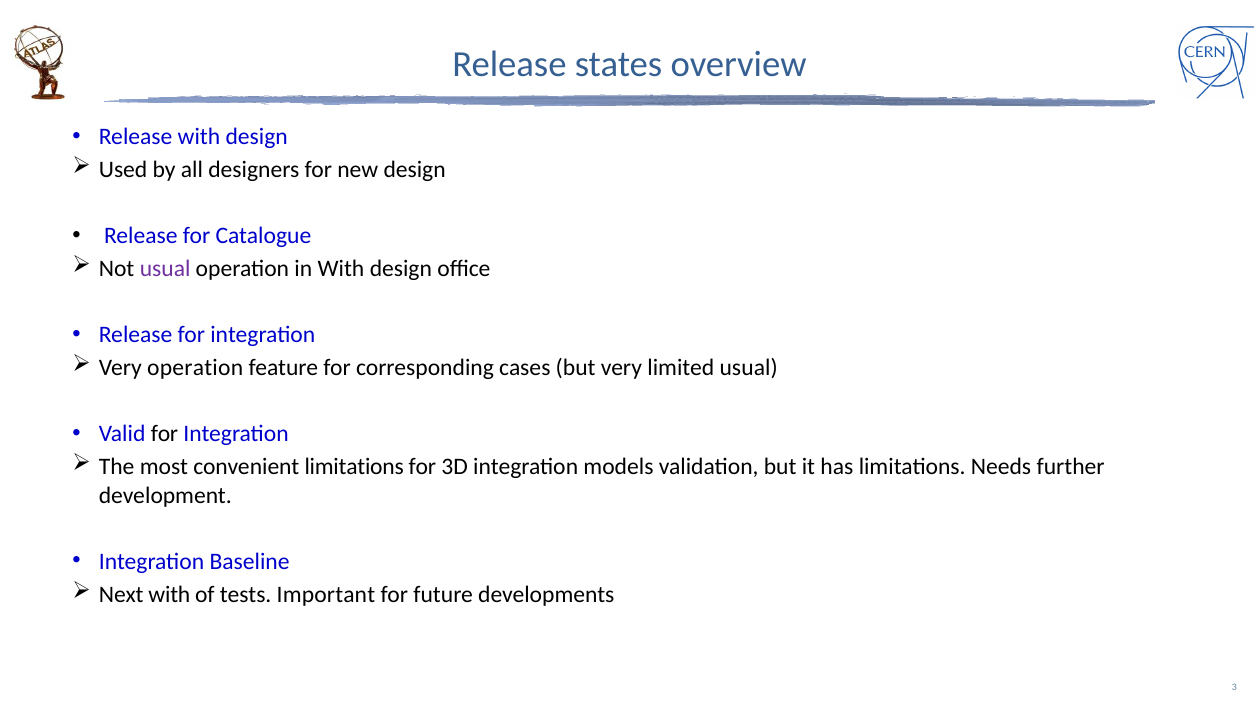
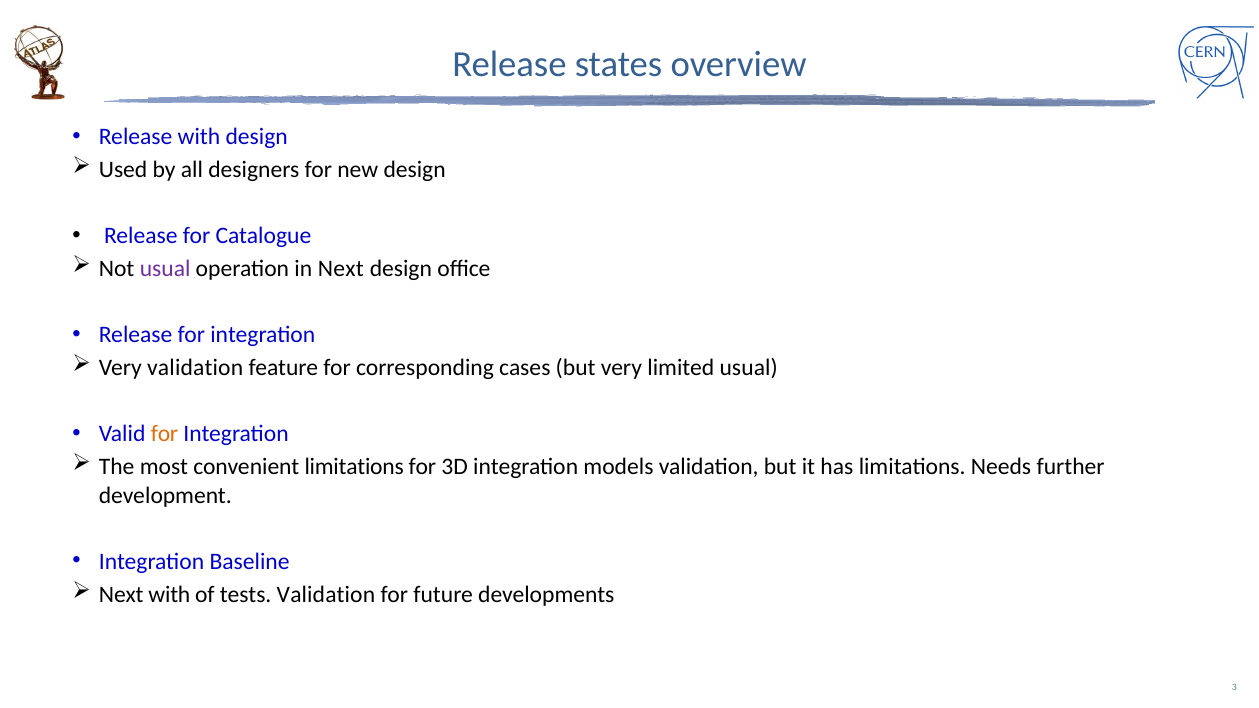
in With: With -> Next (341, 269)
Very operation: operation -> validation (195, 368)
for colour: black -> orange (164, 434)
tests Important: Important -> Validation (326, 595)
